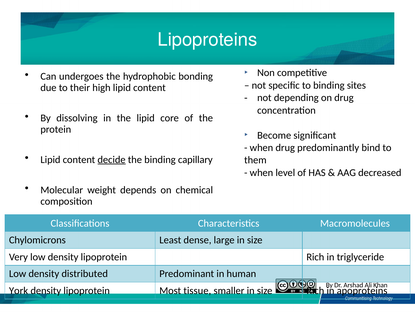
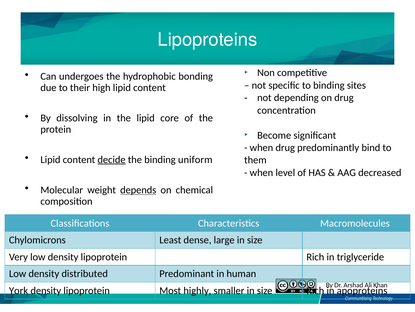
capillary: capillary -> uniform (195, 159)
depends underline: none -> present (138, 190)
tissue: tissue -> highly (197, 290)
